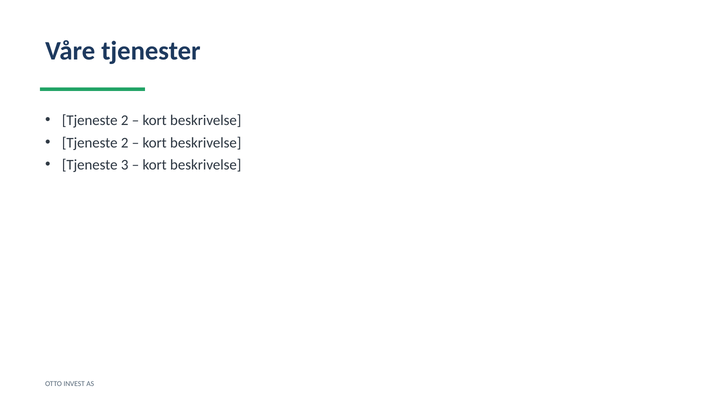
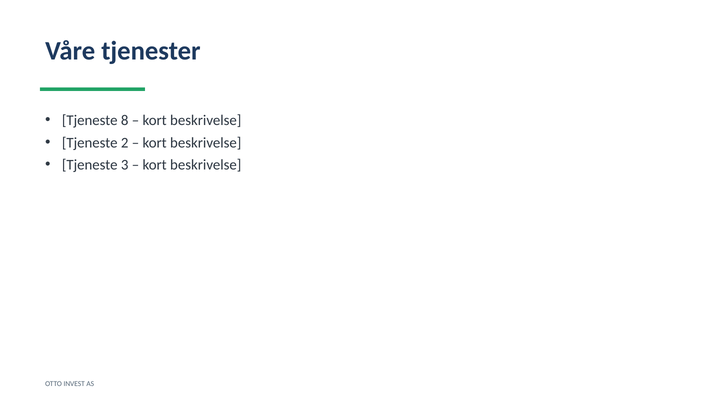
2: 2 -> 8 (125, 120)
